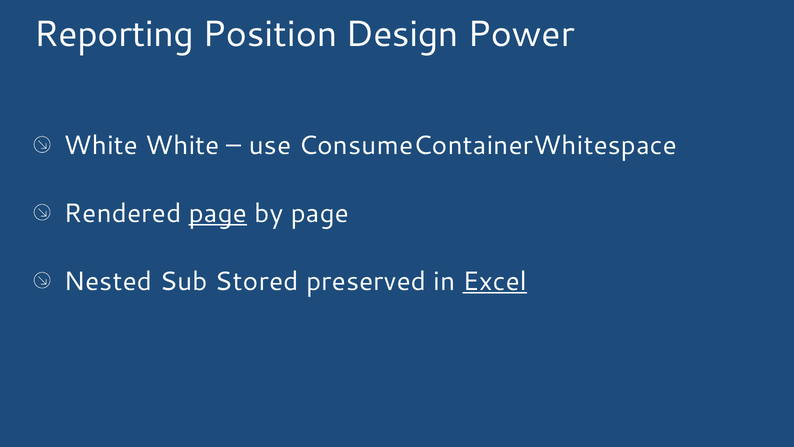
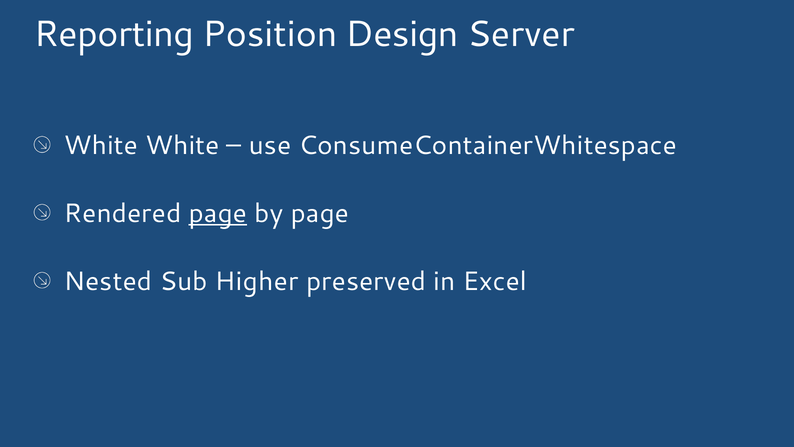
Power: Power -> Server (521, 34)
Stored: Stored -> Higher (257, 281)
Excel underline: present -> none (495, 281)
